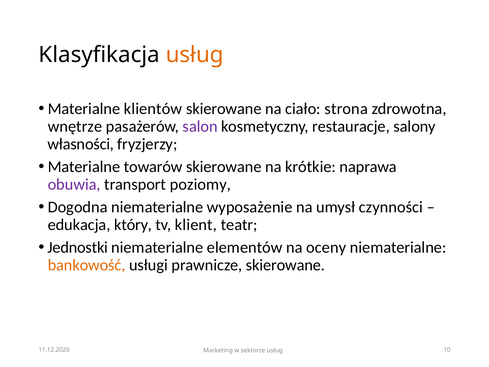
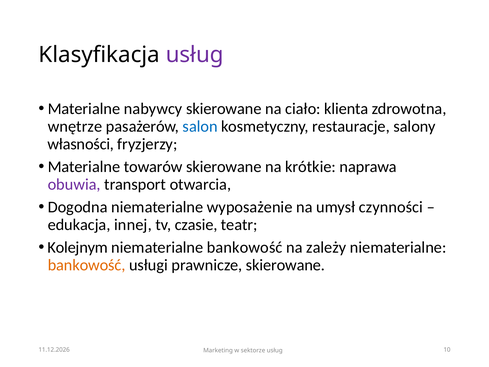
usług colour: orange -> purple (195, 55)
klientów: klientów -> nabywcy (153, 109)
strona: strona -> klienta (346, 109)
salon colour: purple -> blue (200, 126)
poziomy: poziomy -> otwarcia (200, 184)
który: który -> innej (133, 225)
klient: klient -> czasie (196, 225)
Jednostki: Jednostki -> Kolejnym (78, 247)
elementów: elementów -> bankowość (245, 247)
oceny: oceny -> zależy (326, 247)
